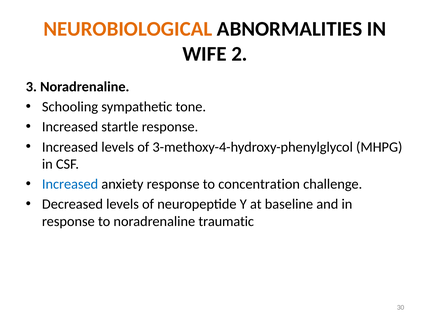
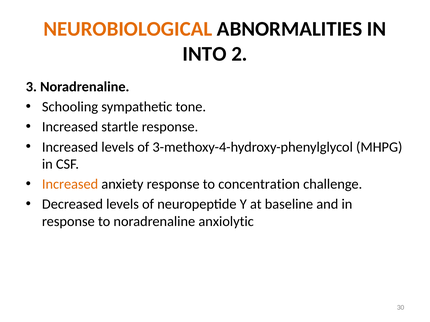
WIFE: WIFE -> INTO (204, 54)
Increased colour: blue -> orange (70, 184)
traumatic: traumatic -> anxiolytic (226, 222)
